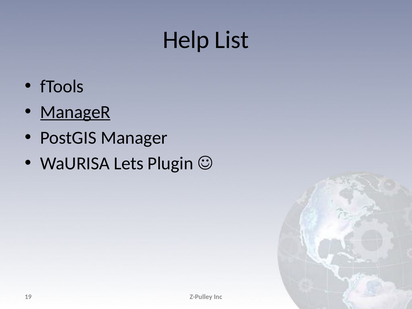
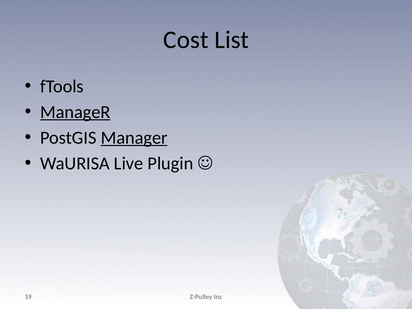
Help: Help -> Cost (186, 40)
Manager underline: none -> present (134, 138)
Lets: Lets -> Live (129, 163)
